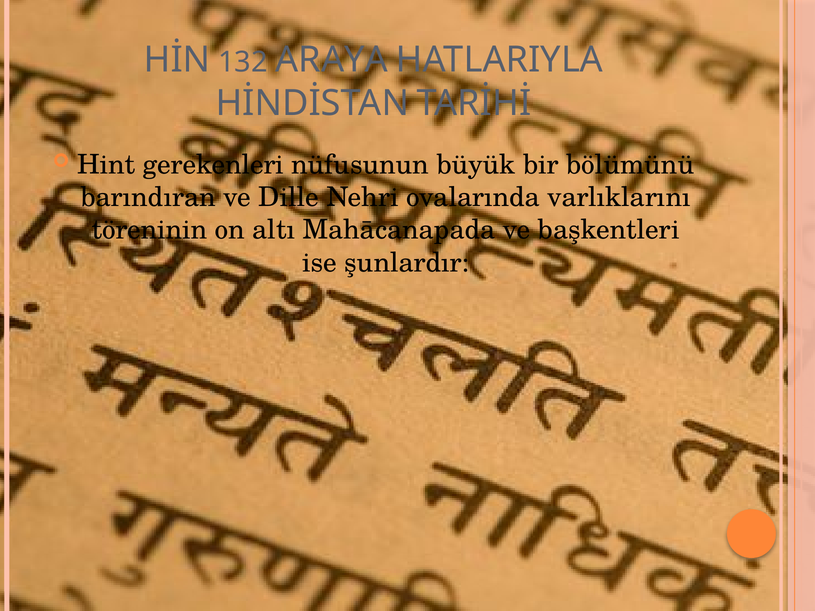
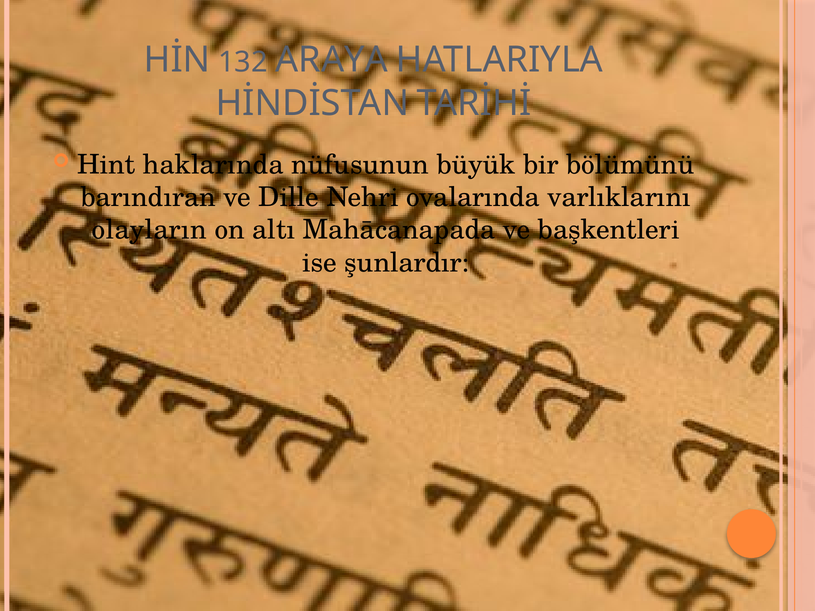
gerekenleri: gerekenleri -> haklarında (213, 165)
töreninin: töreninin -> olayların (149, 230)
